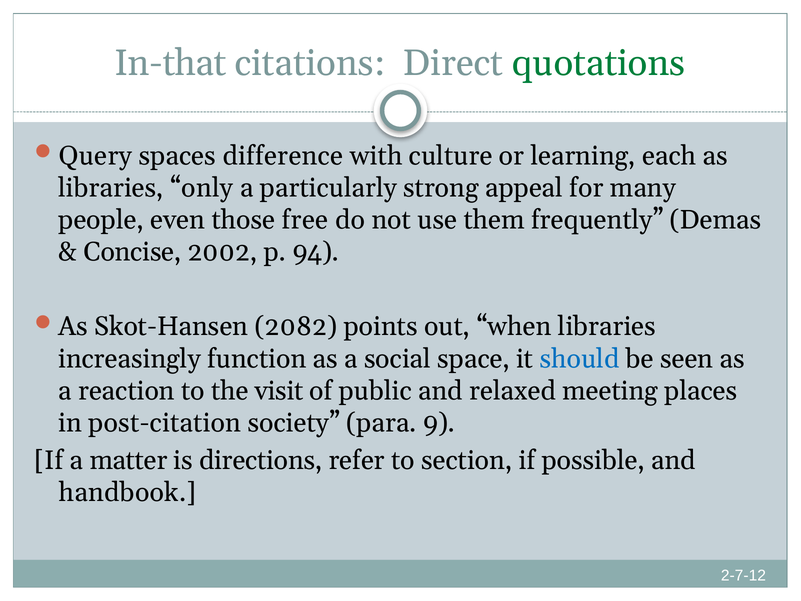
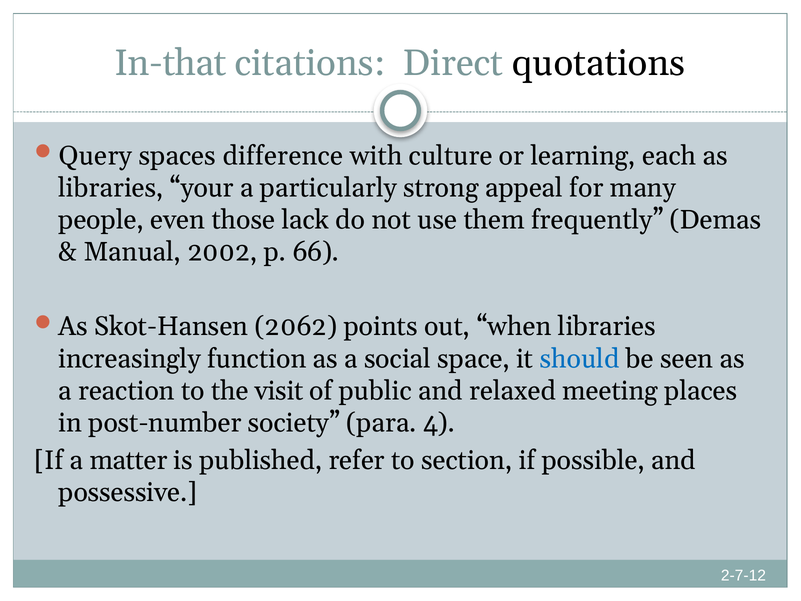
quotations colour: green -> black (599, 63)
only: only -> your (202, 188)
free: free -> lack (305, 220)
Concise: Concise -> Manual (132, 252)
94: 94 -> 66 (316, 252)
2082: 2082 -> 2062 (296, 327)
post-citation: post-citation -> post-number (165, 423)
9: 9 -> 4 (439, 423)
directions: directions -> published (261, 460)
handbook: handbook -> possessive (128, 492)
